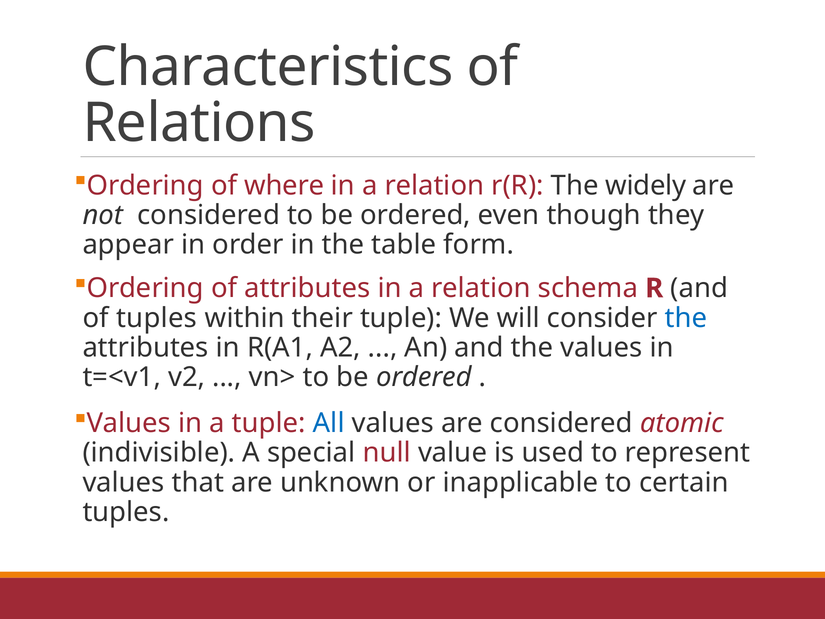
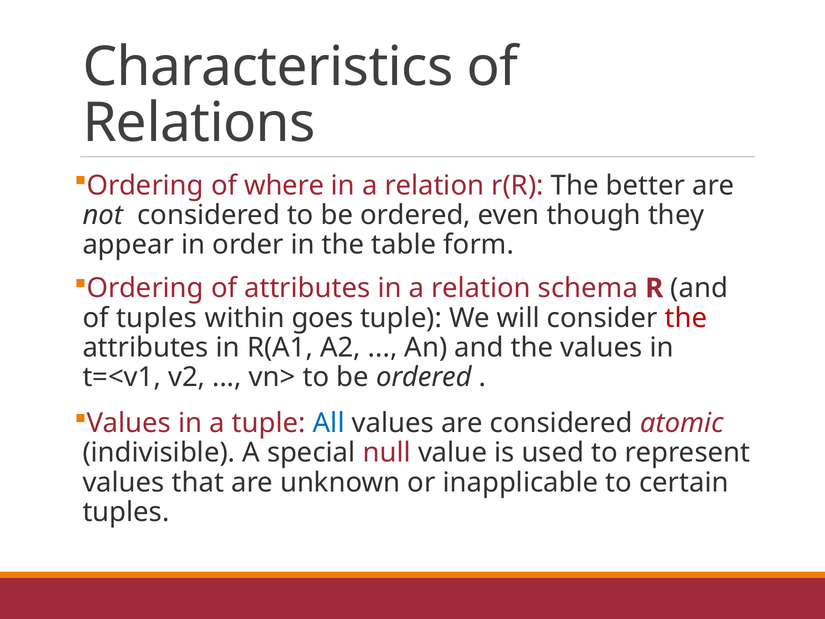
widely: widely -> better (646, 185)
their: their -> goes (323, 318)
the colour: blue -> red (686, 318)
